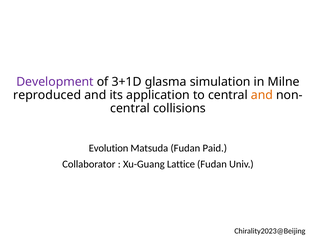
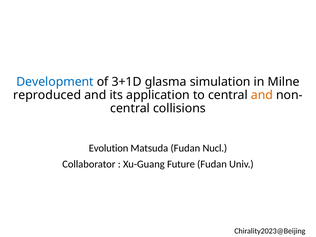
Development colour: purple -> blue (55, 82)
Paid: Paid -> Nucl (215, 148)
Lattice: Lattice -> Future (181, 164)
